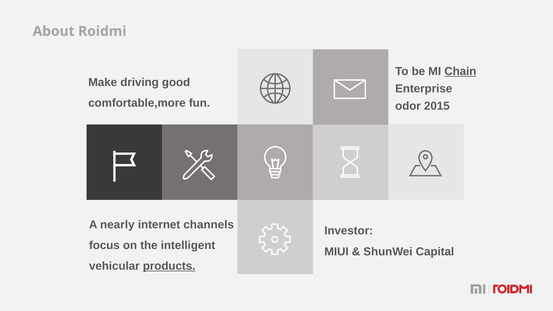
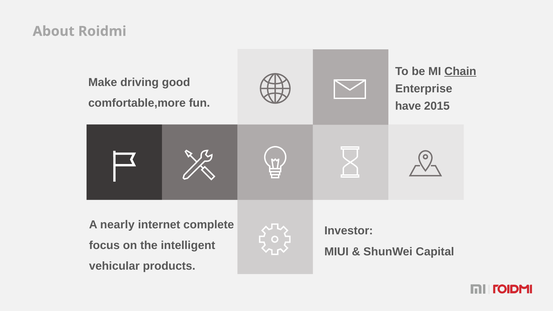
odor: odor -> have (408, 106)
channels: channels -> complete (209, 225)
products underline: present -> none (169, 266)
